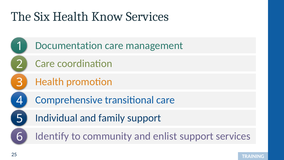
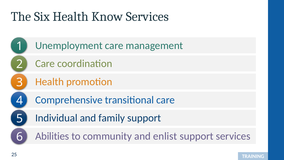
Documentation: Documentation -> Unemployment (69, 45)
Identify: Identify -> Abilities (52, 136)
